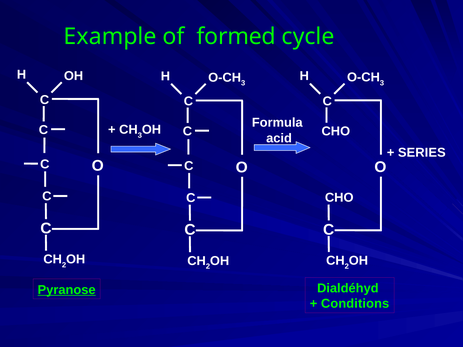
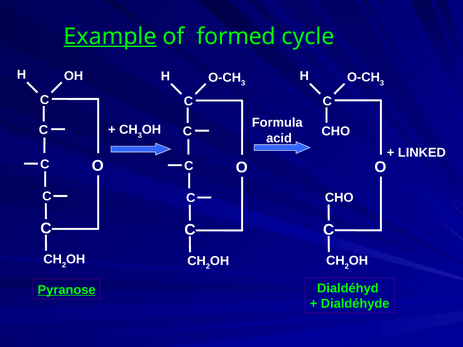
Example underline: none -> present (110, 37)
SERIES: SERIES -> LINKED (422, 153)
Conditions: Conditions -> Dialdéhyde (355, 304)
